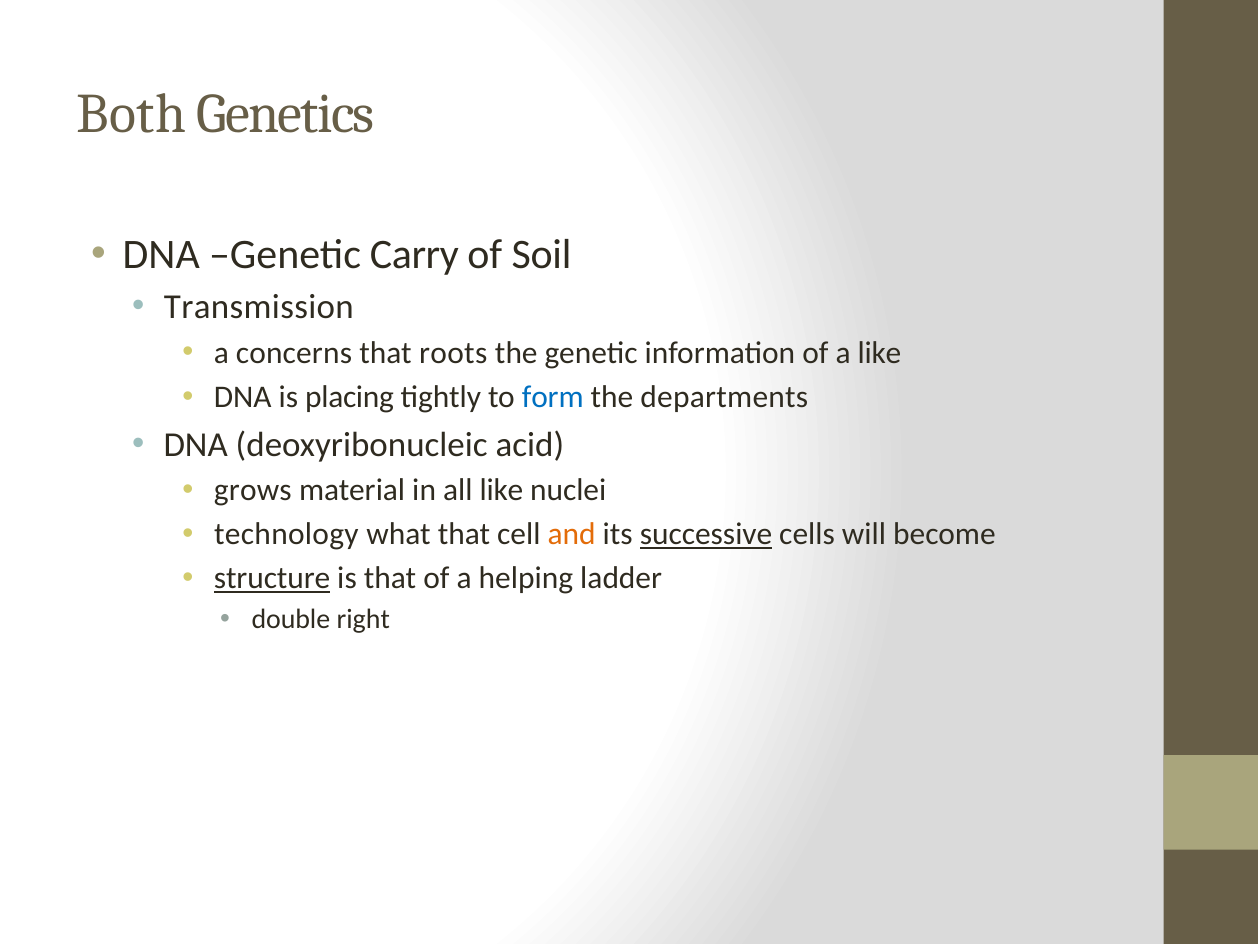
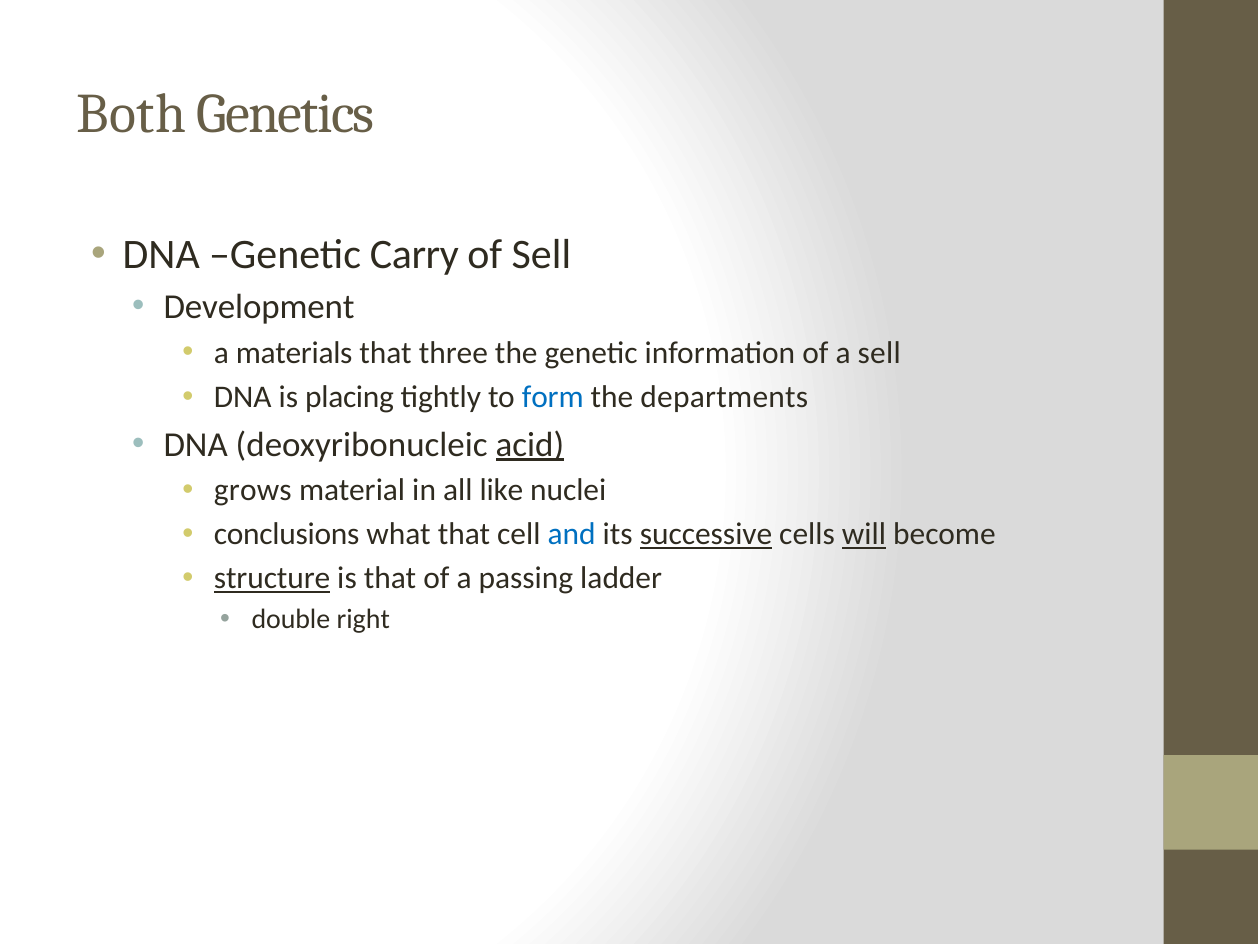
of Soil: Soil -> Sell (541, 255)
Transmission: Transmission -> Development (259, 307)
concerns: concerns -> materials (294, 353)
roots: roots -> three (453, 353)
a like: like -> sell (879, 353)
acid underline: none -> present (530, 444)
technology: technology -> conclusions (287, 534)
and colour: orange -> blue (572, 534)
will underline: none -> present (864, 534)
helping: helping -> passing (526, 578)
